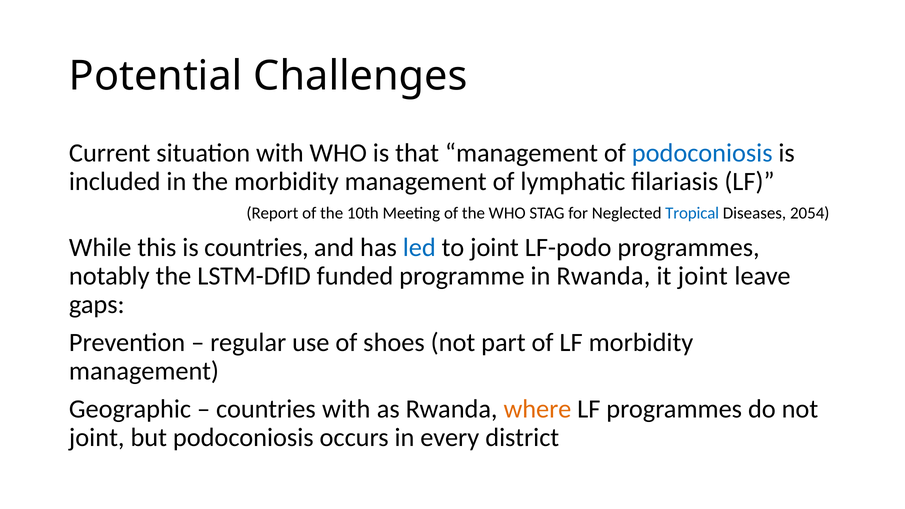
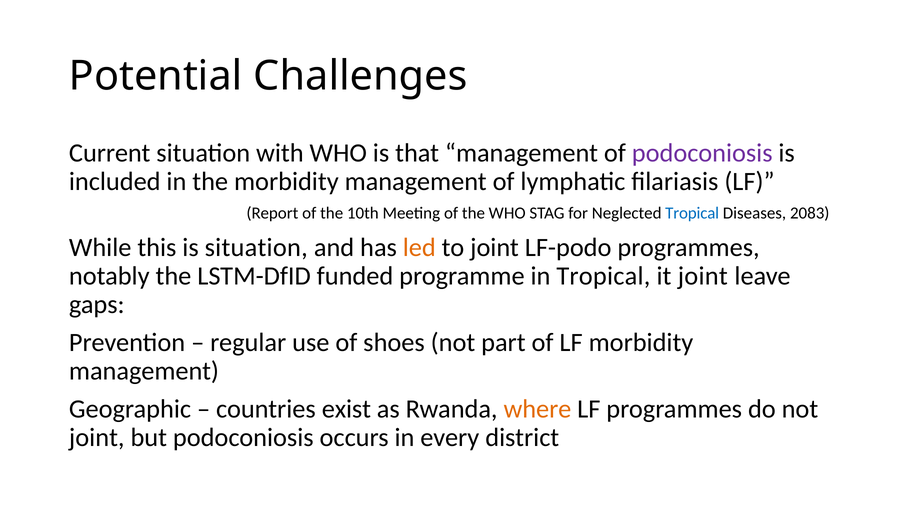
podoconiosis colour: blue -> purple (702, 153)
2054: 2054 -> 2083 (810, 213)
is countries: countries -> situation (256, 248)
led colour: blue -> orange (419, 248)
in Rwanda: Rwanda -> Tropical (603, 276)
countries with: with -> exist (346, 409)
